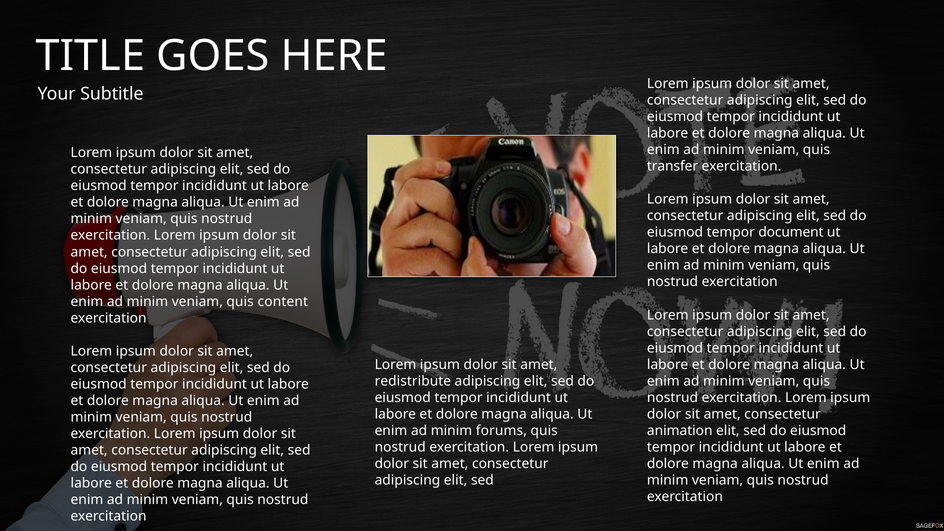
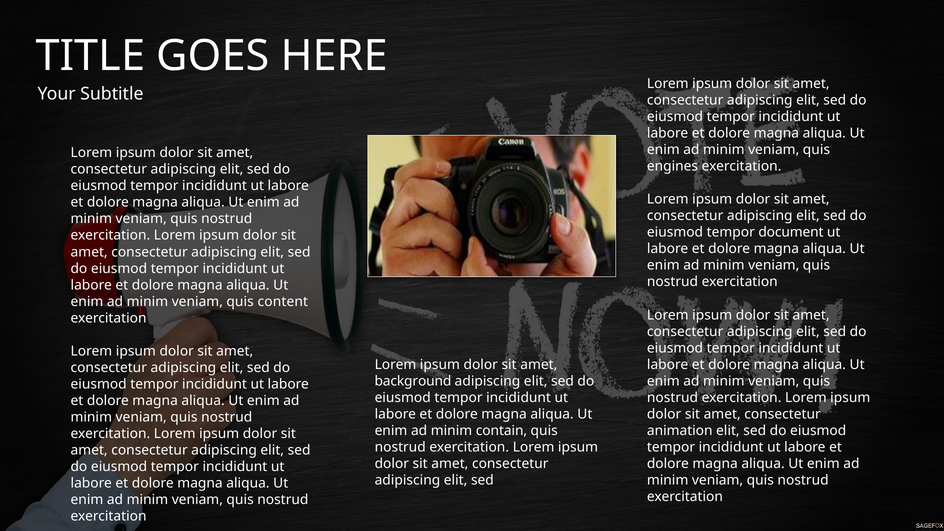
transfer: transfer -> engines (673, 166)
redistribute: redistribute -> background (413, 381)
forums: forums -> contain (501, 431)
